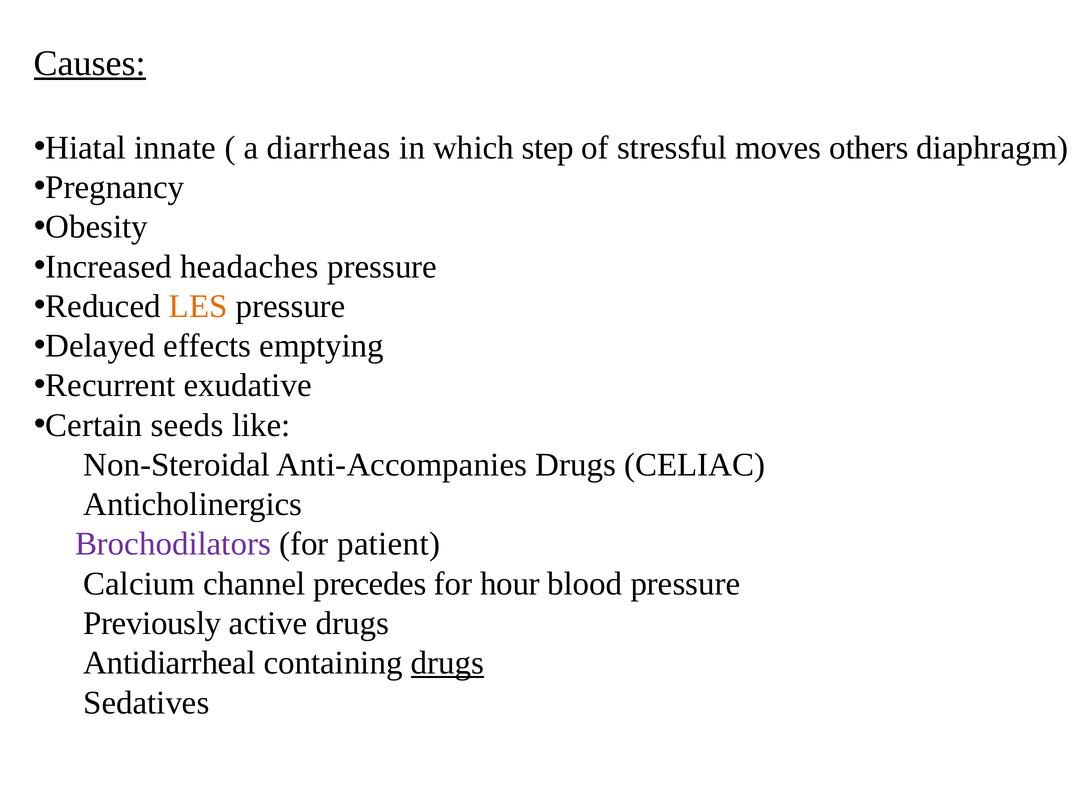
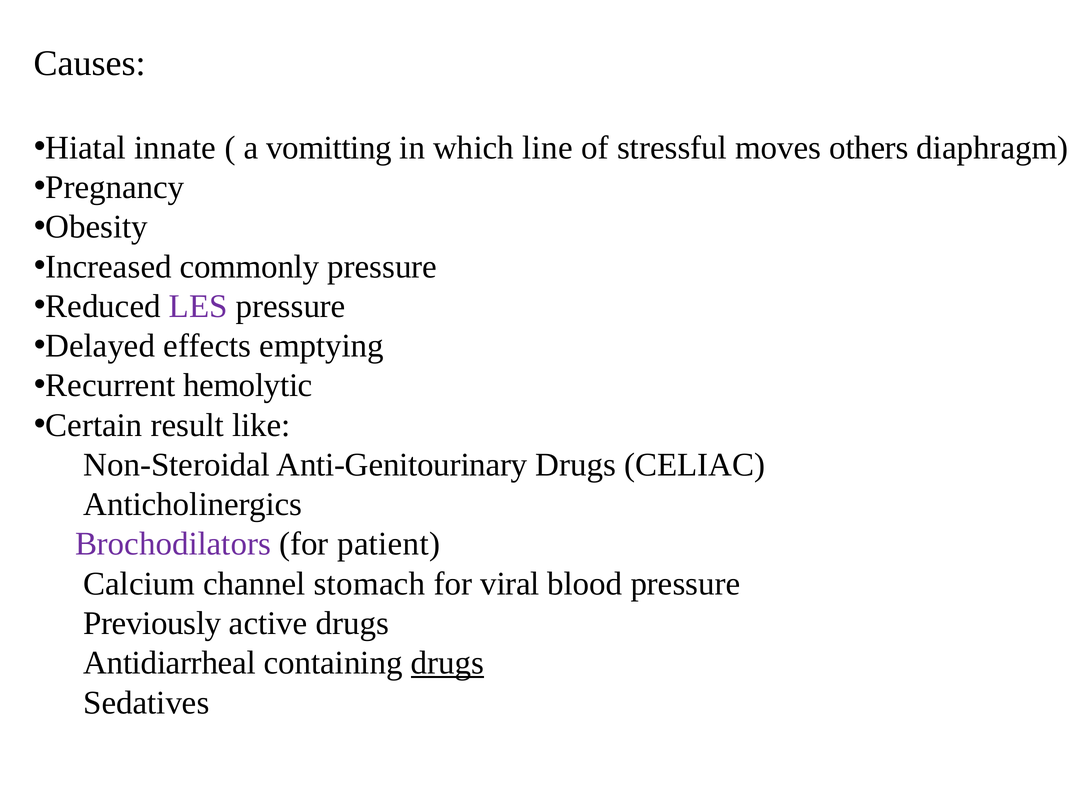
Causes underline: present -> none (90, 63)
diarrheas: diarrheas -> vomitting (329, 148)
step: step -> line (547, 148)
headaches: headaches -> commonly (250, 267)
LES colour: orange -> purple (198, 306)
exudative: exudative -> hemolytic (248, 386)
seeds: seeds -> result (187, 425)
Anti-Accompanies: Anti-Accompanies -> Anti-Genitourinary (402, 465)
precedes: precedes -> stomach (370, 584)
hour: hour -> viral (510, 584)
